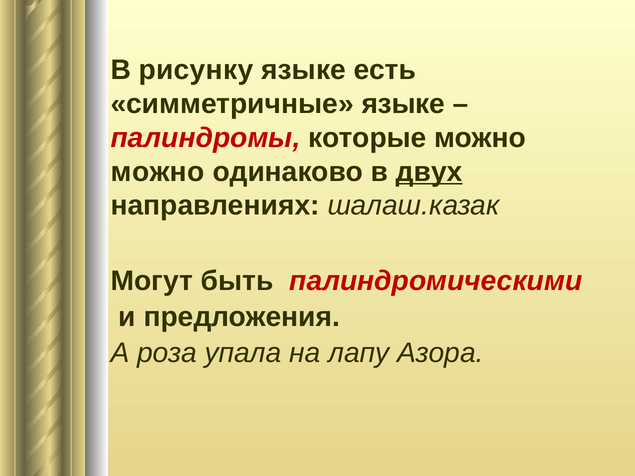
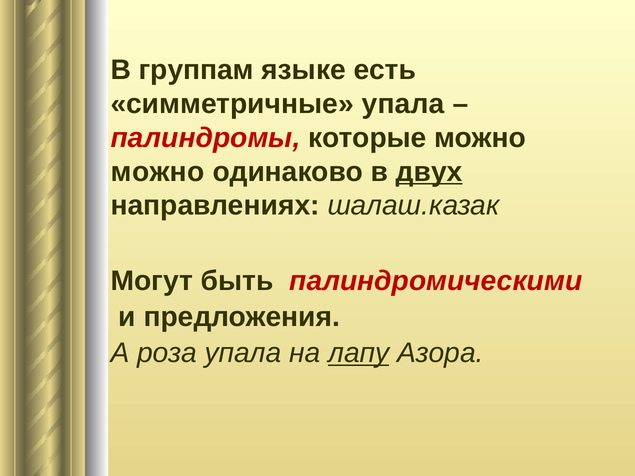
рисунку: рисунку -> группам (196, 70)
симметричные языке: языке -> упала (403, 104)
лапу underline: none -> present (359, 353)
